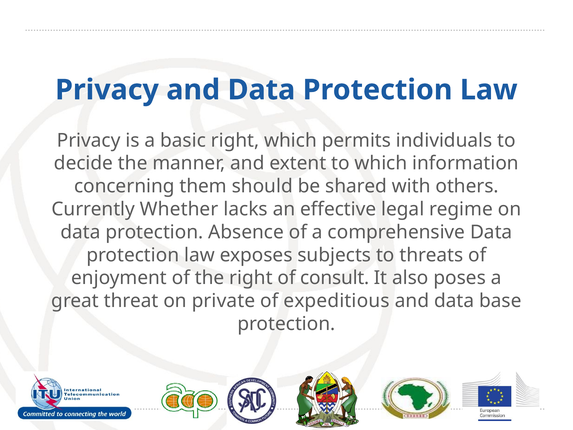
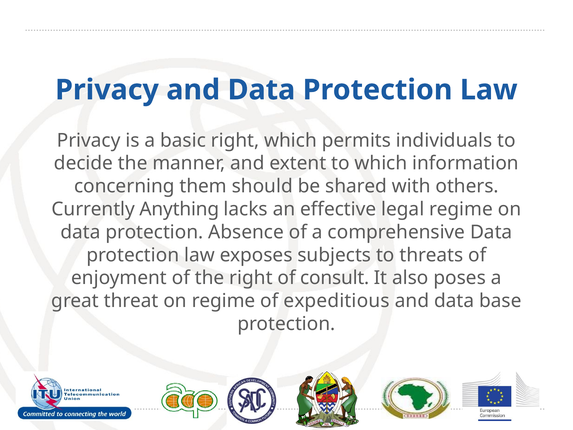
Whether: Whether -> Anything (179, 209)
on private: private -> regime (224, 301)
